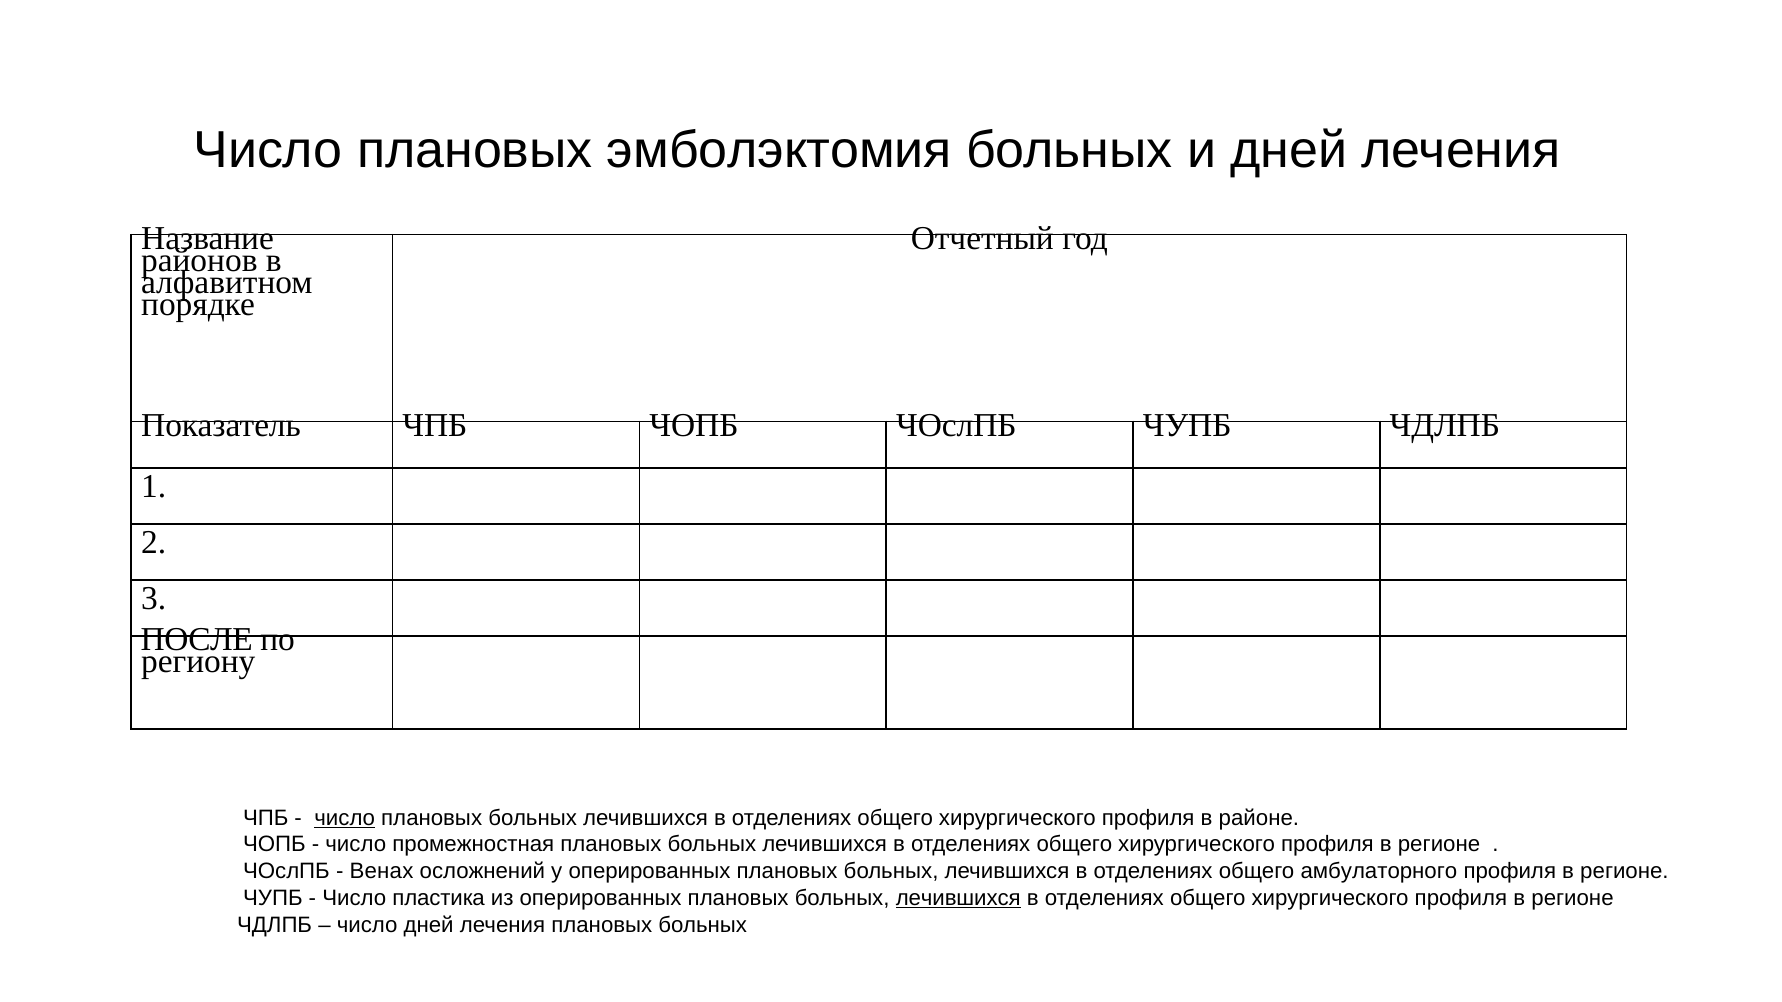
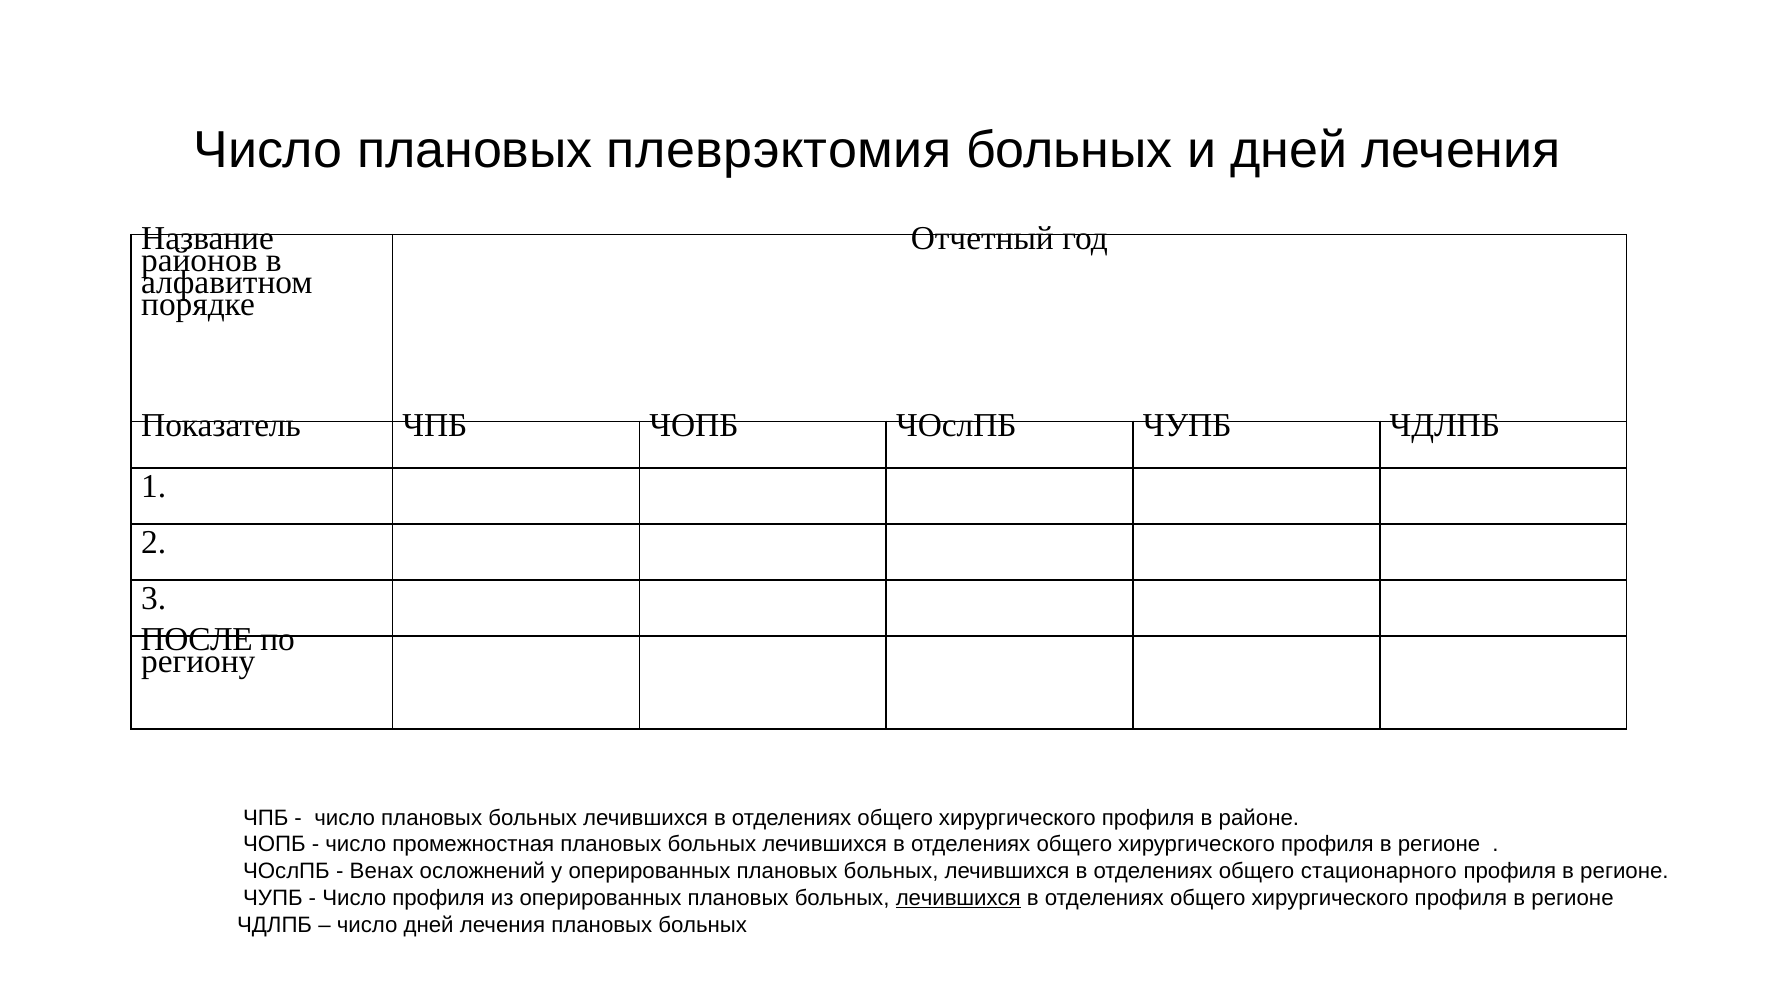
эмболэктомия: эмболэктомия -> плеврэктомия (779, 150)
число underline: present -> none (345, 818)
амбулаторного: амбулаторного -> стационарного (1379, 872)
Число пластика: пластика -> профиля (439, 898)
